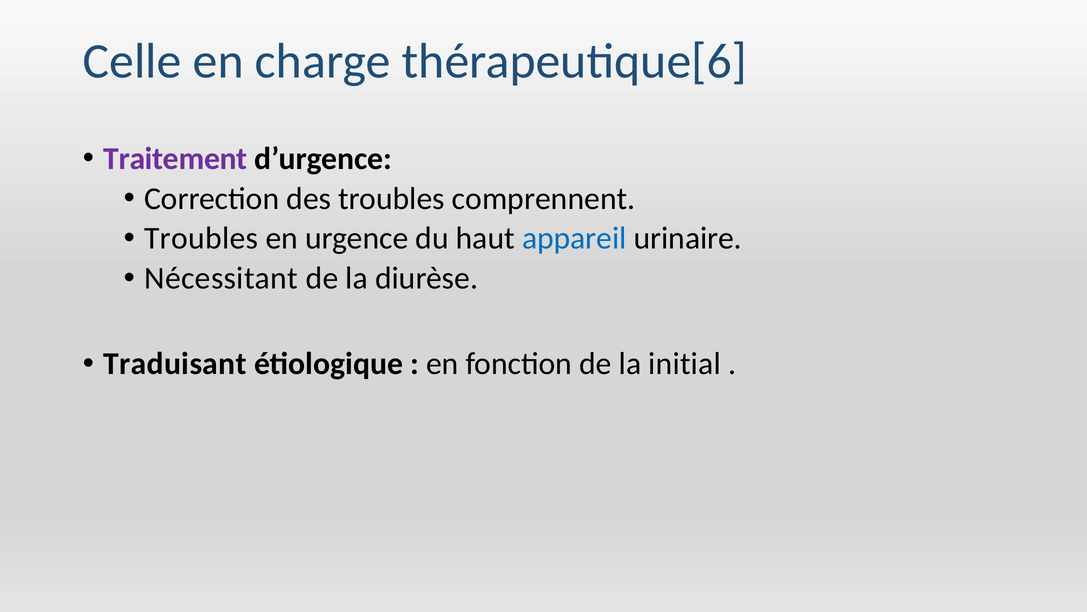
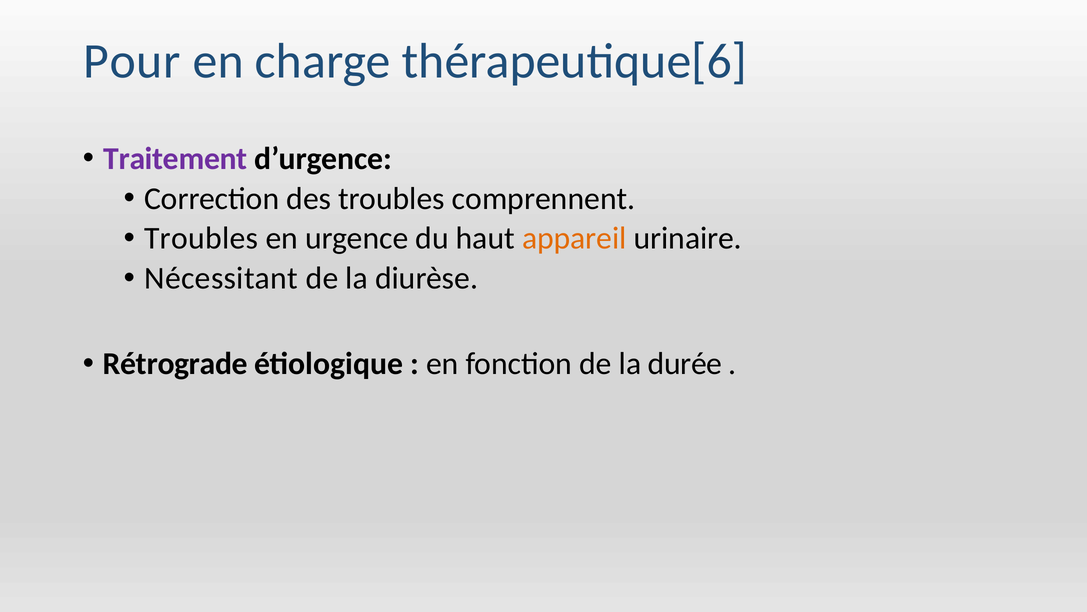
Celle: Celle -> Pour (132, 61)
appareil colour: blue -> orange (574, 238)
Traduisant: Traduisant -> Rétrograde (175, 364)
initial: initial -> durée (685, 364)
